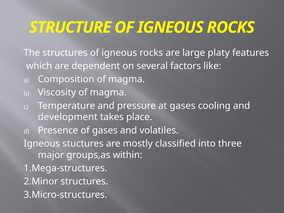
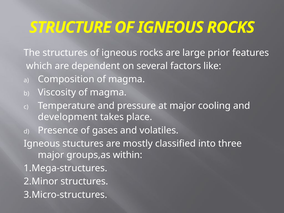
platy: platy -> prior (219, 53)
at gases: gases -> major (183, 106)
